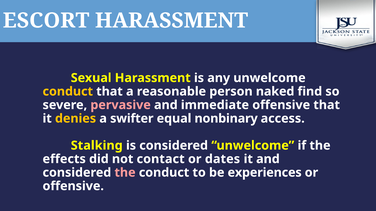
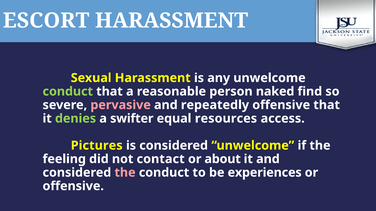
conduct colour: yellow -> light green (68, 92)
immediate: immediate -> repeatedly (215, 105)
denies colour: yellow -> light green (76, 119)
nonbinary: nonbinary -> resources (226, 119)
Stalking: Stalking -> Pictures (97, 146)
effects: effects -> feeling (64, 159)
dates: dates -> about (223, 159)
